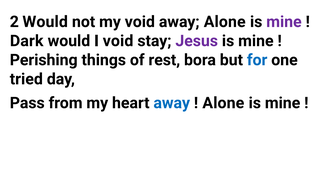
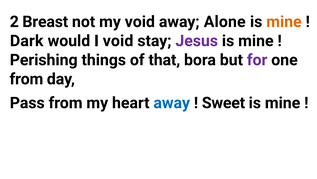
2 Would: Would -> Breast (45, 22)
mine colour: purple -> orange (284, 22)
rest: rest -> that (164, 60)
for colour: blue -> purple (257, 60)
tried: tried -> from (26, 79)
Alone: Alone -> Sweet (223, 103)
